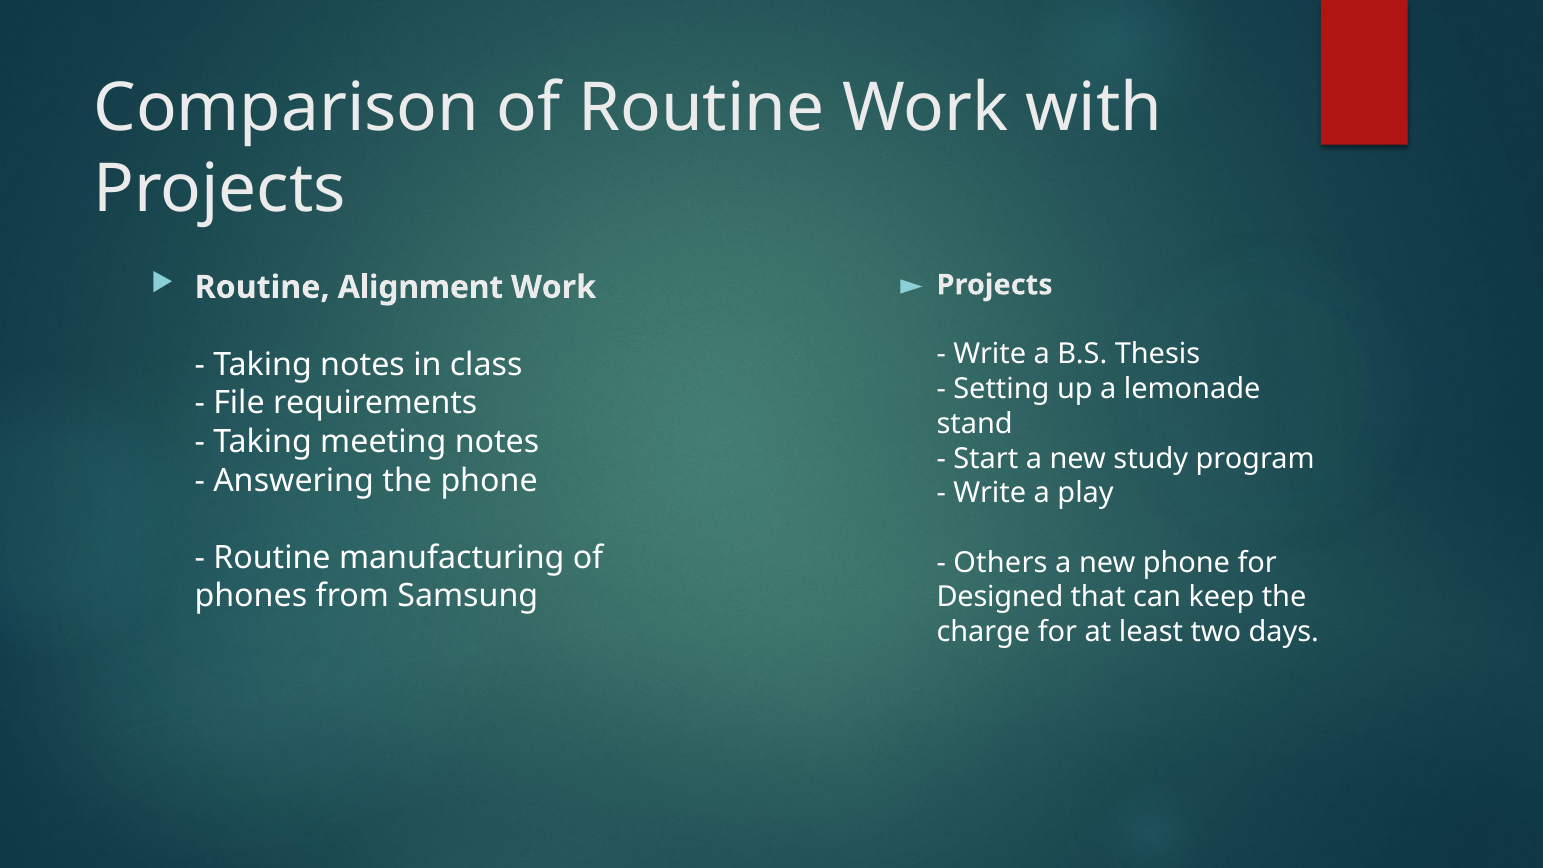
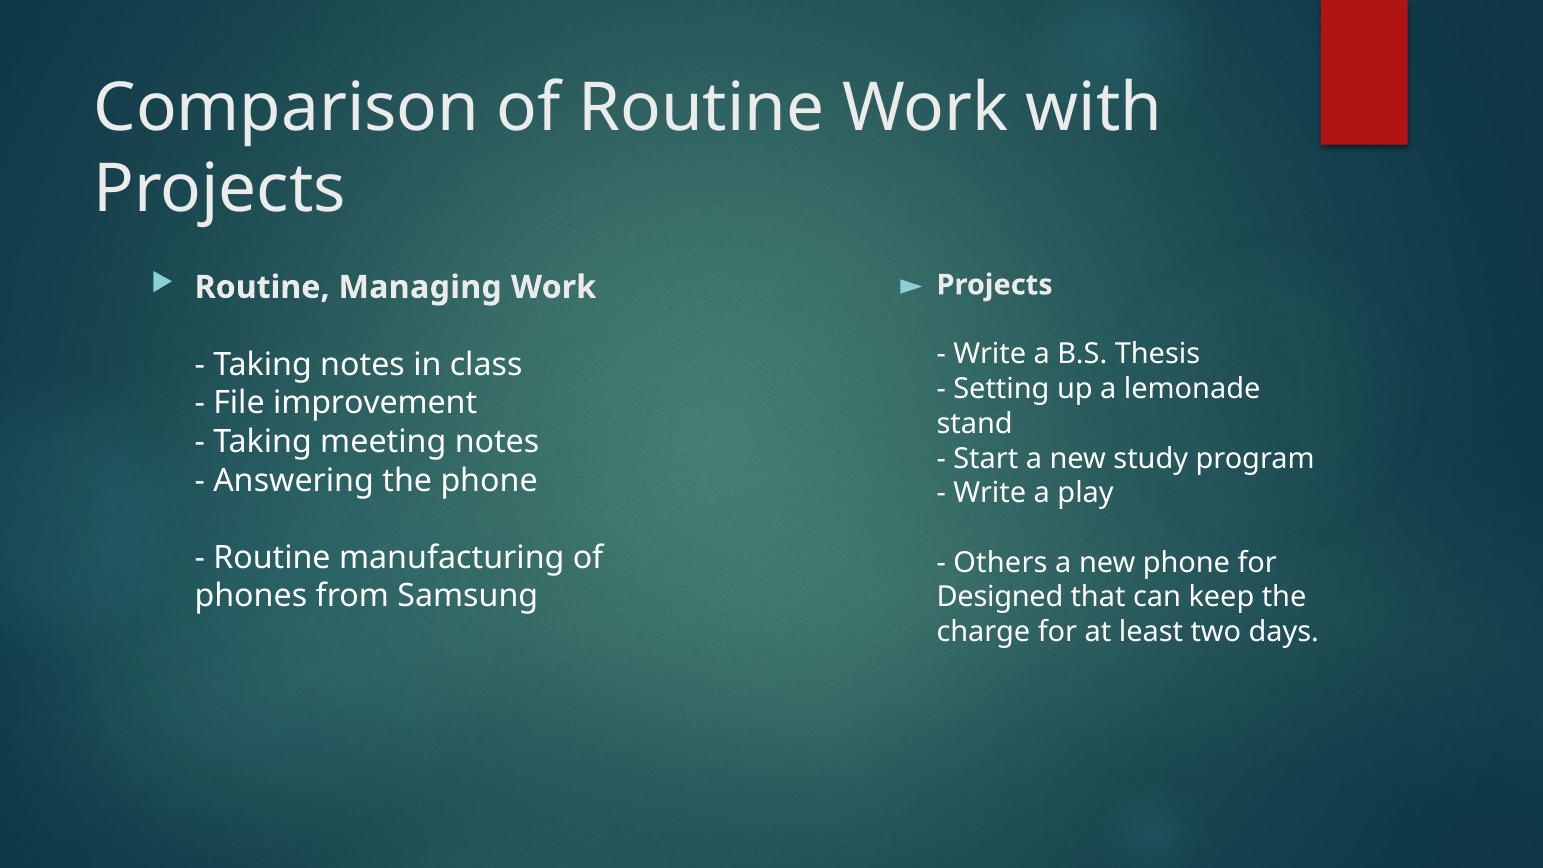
Alignment: Alignment -> Managing (420, 287)
requirements: requirements -> improvement (375, 403)
